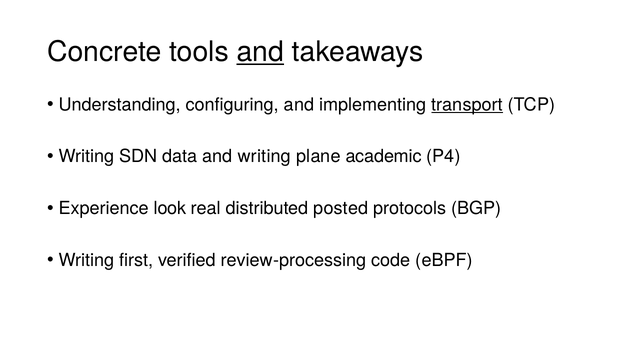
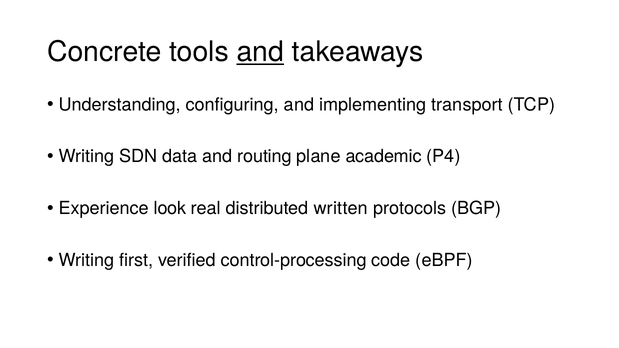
transport underline: present -> none (467, 105)
and writing: writing -> routing (265, 157)
posted: posted -> written (341, 208)
review-processing: review-processing -> control-processing (294, 260)
